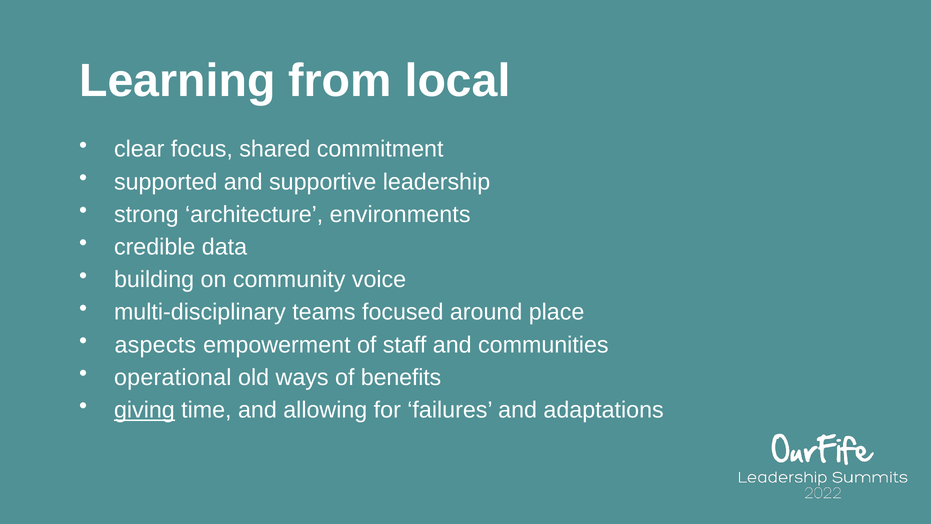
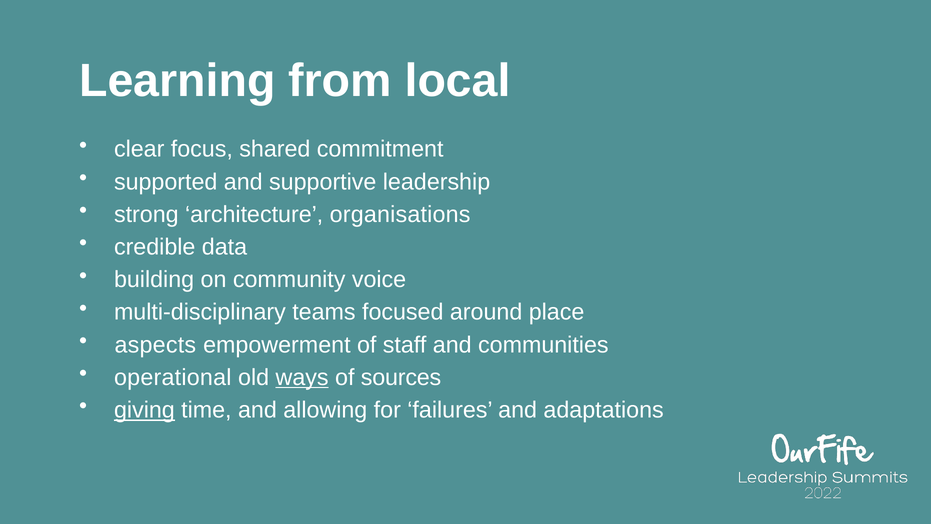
environments: environments -> organisations (400, 214)
ways underline: none -> present (302, 377)
benefits: benefits -> sources (401, 377)
